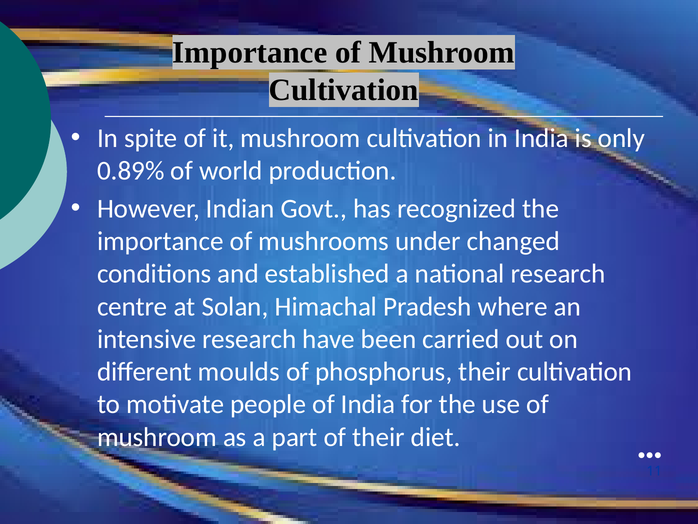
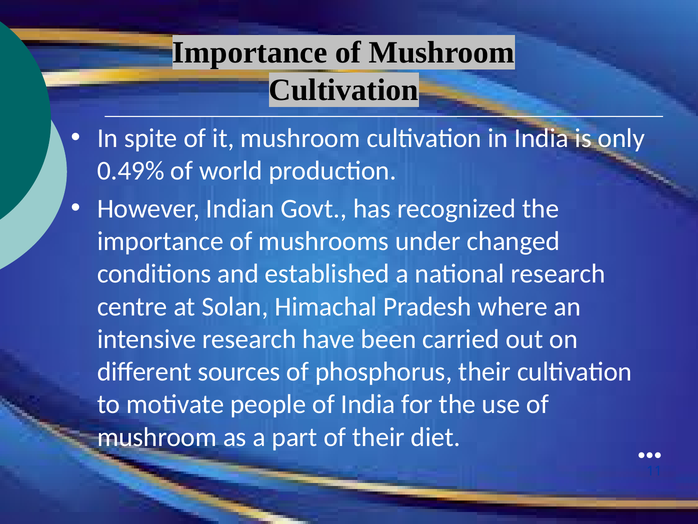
0.89%: 0.89% -> 0.49% (131, 171)
moulds: moulds -> sources (239, 372)
